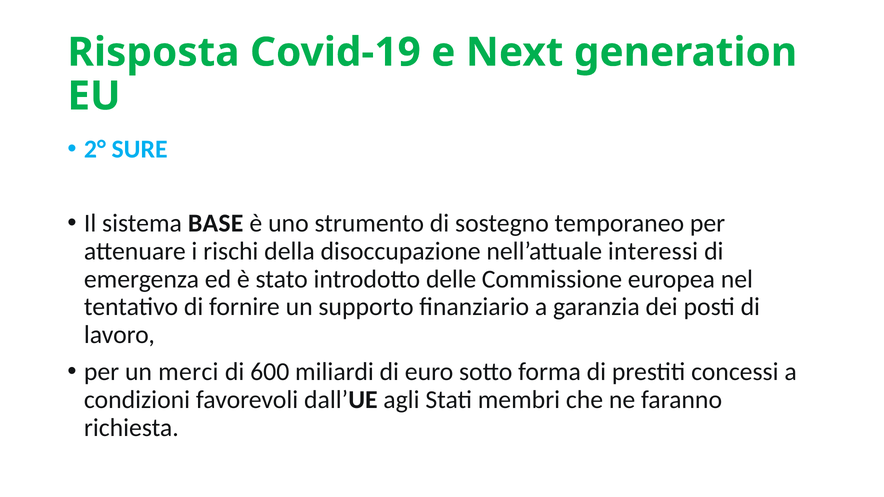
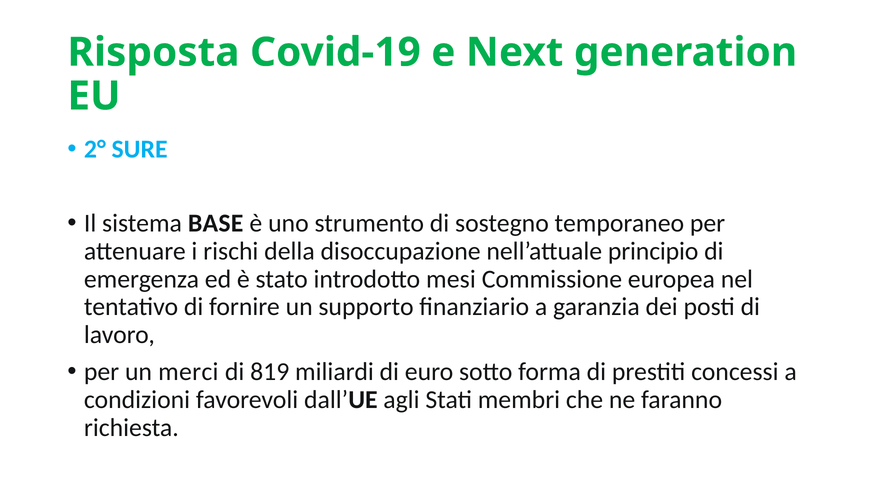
interessi: interessi -> principio (653, 251)
delle: delle -> mesi (451, 279)
600: 600 -> 819 (270, 372)
